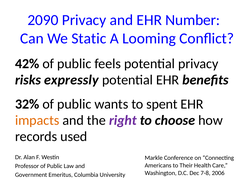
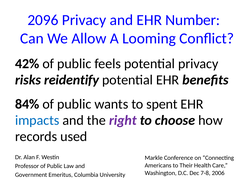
2090: 2090 -> 2096 (43, 20)
Static: Static -> Allow (89, 39)
expressly: expressly -> reidentify (71, 80)
32%: 32% -> 84% (27, 104)
impacts colour: orange -> blue (37, 120)
